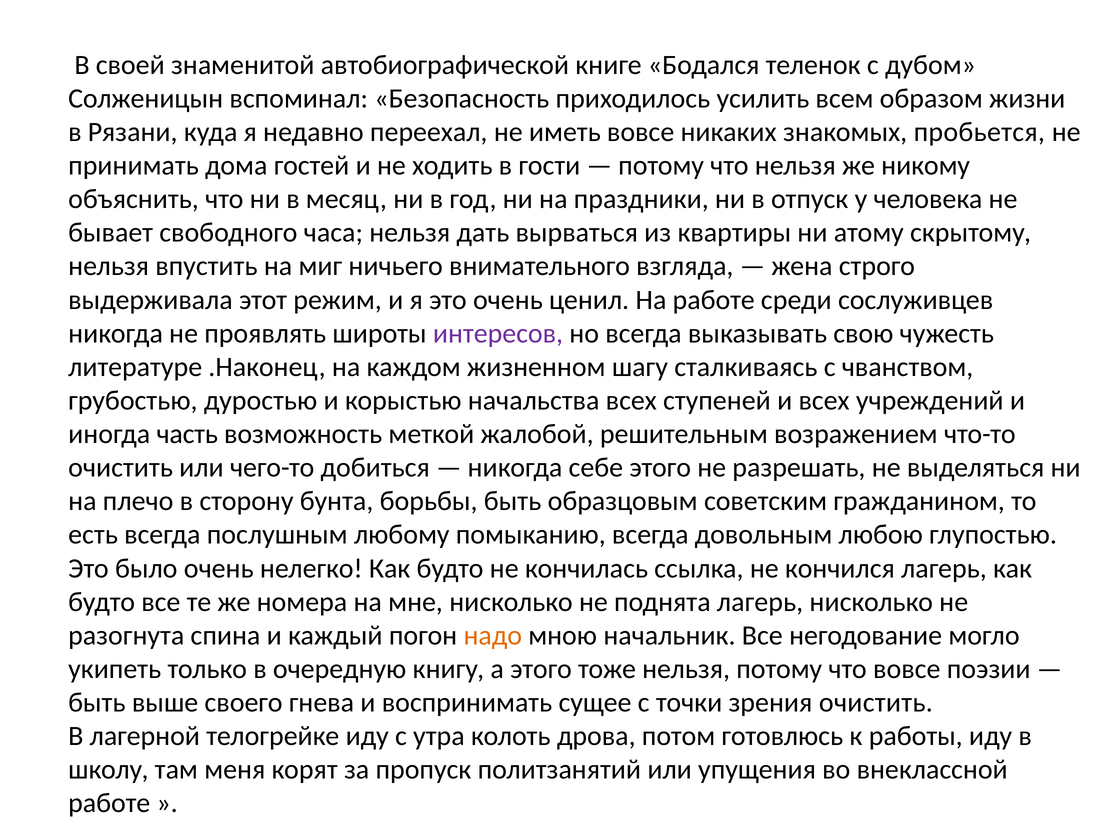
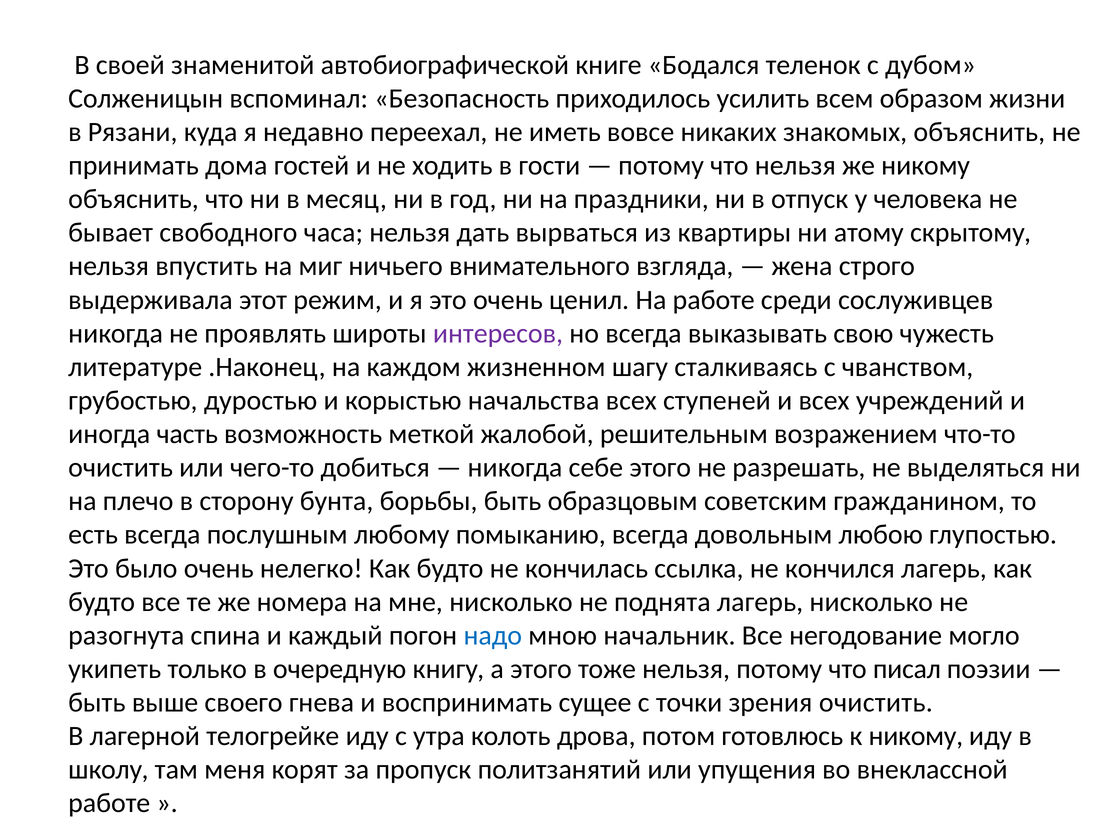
знакомых пробьется: пробьется -> объяснить (979, 132)
надо colour: orange -> blue (493, 636)
что вовсе: вовсе -> писал (907, 669)
к работы: работы -> никому (916, 736)
